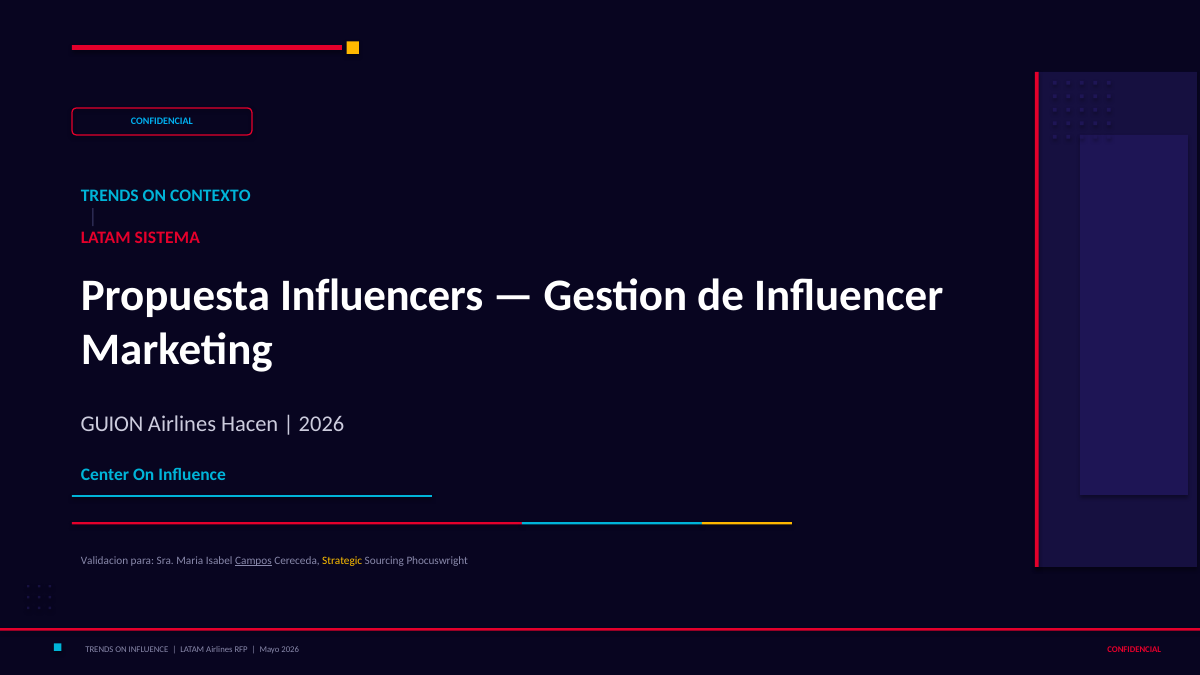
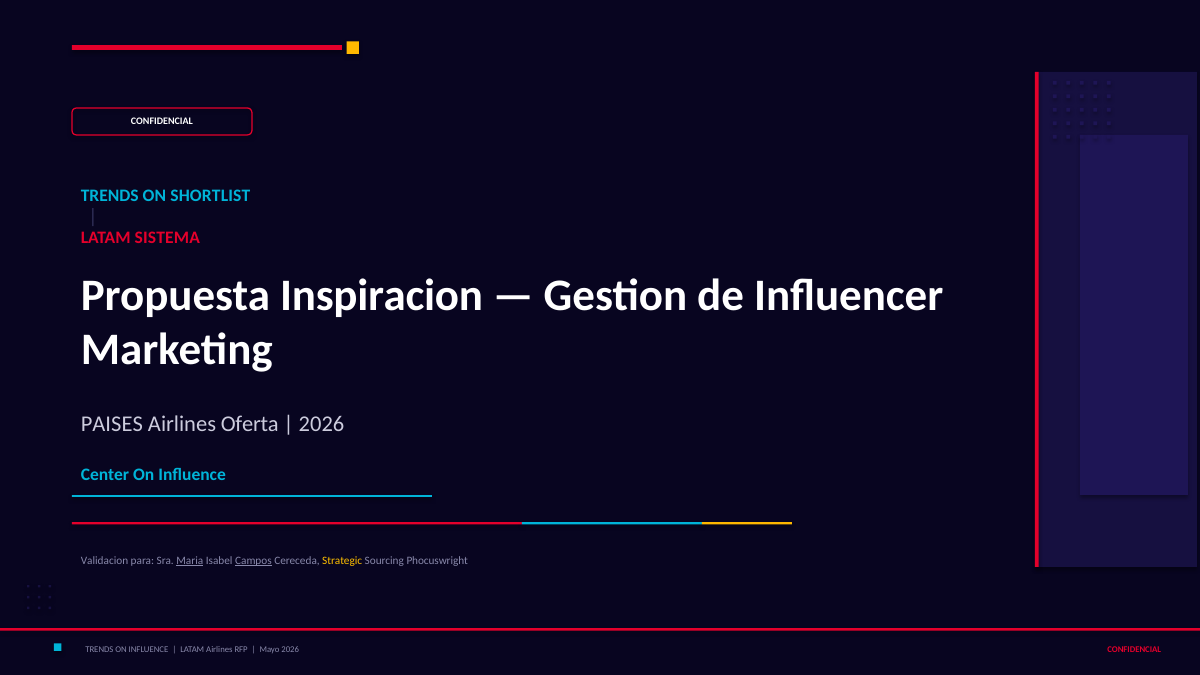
CONFIDENCIAL colour: light blue -> white (162, 121)
CONTEXTO: CONTEXTO -> SHORTLIST (210, 196)
Influencers: Influencers -> Inspiracion (382, 296)
GUION: GUION -> PAISES (112, 424)
Hacen: Hacen -> Oferta (250, 424)
Maria underline: none -> present (190, 561)
